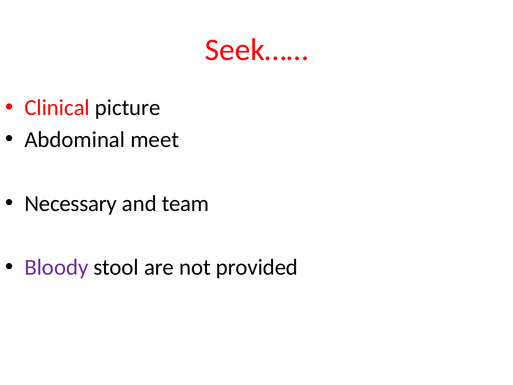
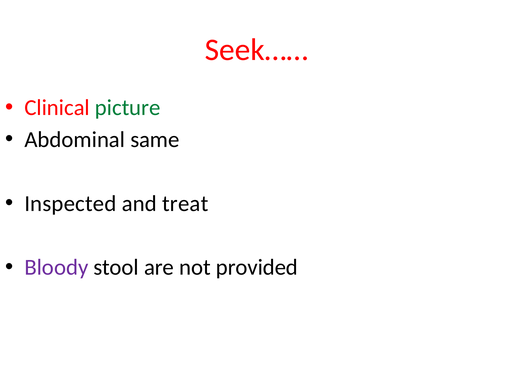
picture colour: black -> green (128, 108)
meet: meet -> same (155, 140)
Necessary: Necessary -> Inspected (70, 203)
team: team -> treat (185, 203)
